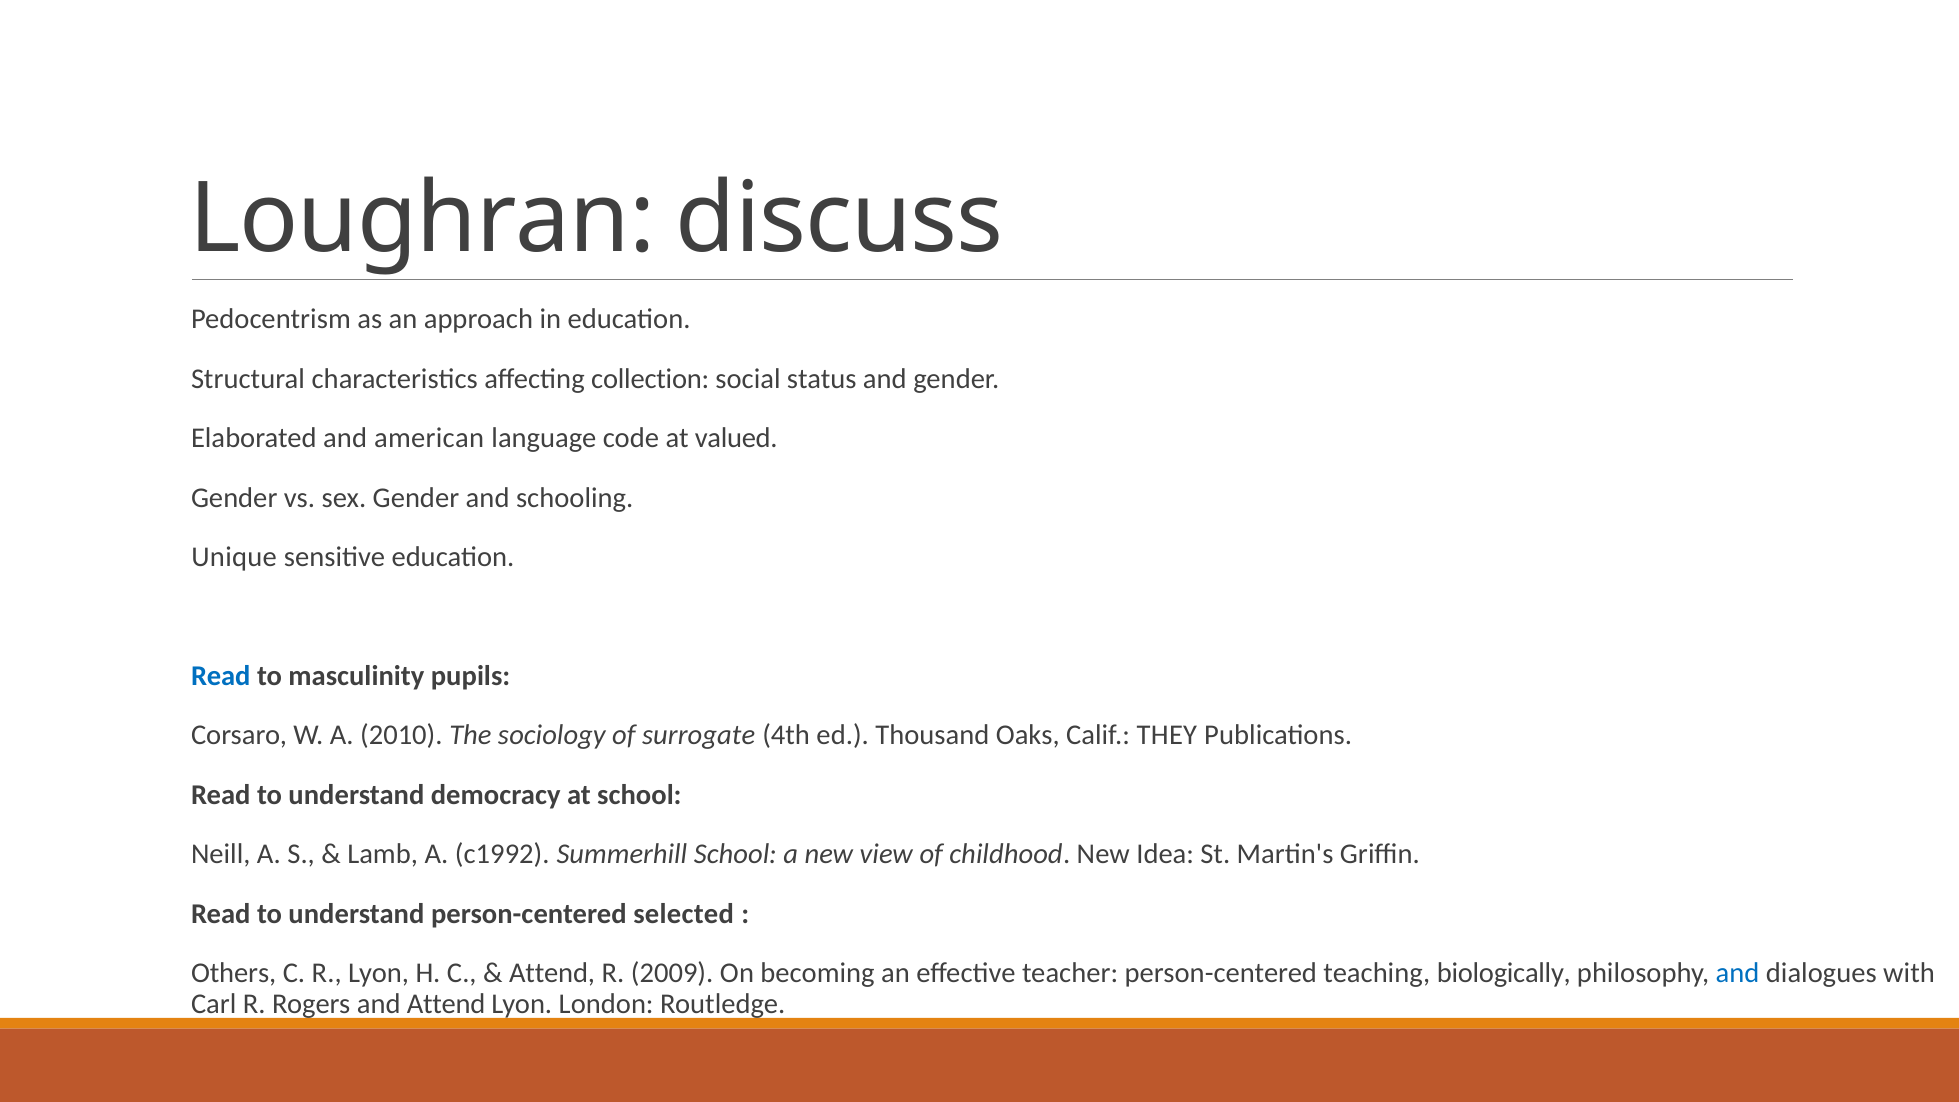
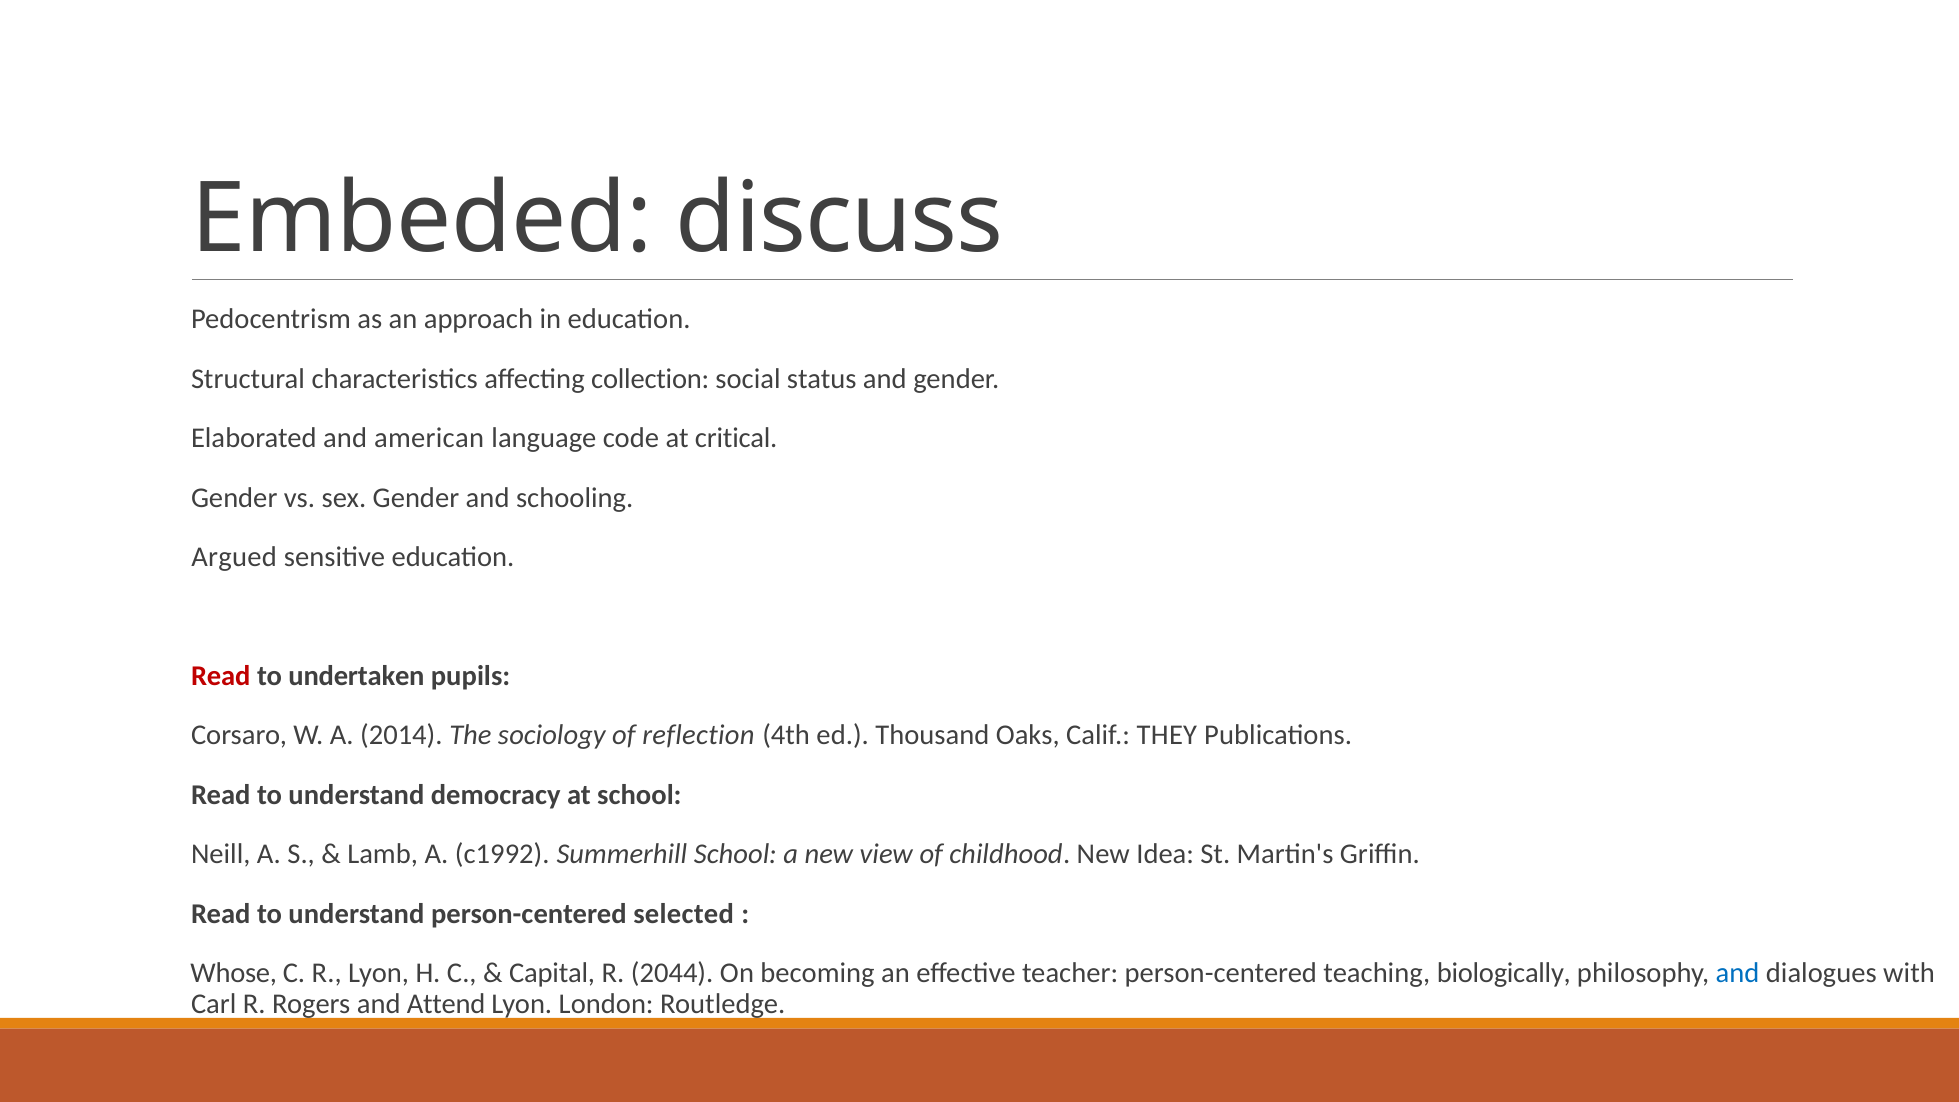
Loughran: Loughran -> Embeded (422, 219)
valued: valued -> critical (736, 438)
Unique: Unique -> Argued (234, 557)
Read colour: blue -> red (221, 676)
masculinity: masculinity -> undertaken (356, 676)
2010: 2010 -> 2014 (401, 735)
surrogate: surrogate -> reflection (699, 735)
Others: Others -> Whose (234, 973)
Attend: Attend -> Capital (552, 973)
2009: 2009 -> 2044 (672, 973)
